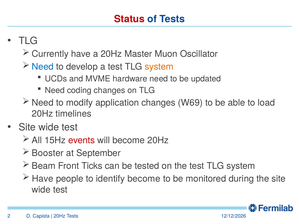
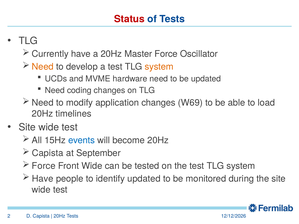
Master Muon: Muon -> Force (166, 54)
Need colour: blue -> orange (43, 67)
events colour: red -> blue (82, 141)
Booster: Booster -> Capista (48, 153)
Beam: Beam -> Force (44, 166)
Front Ticks: Ticks -> Wide (92, 166)
identify become: become -> updated (144, 179)
